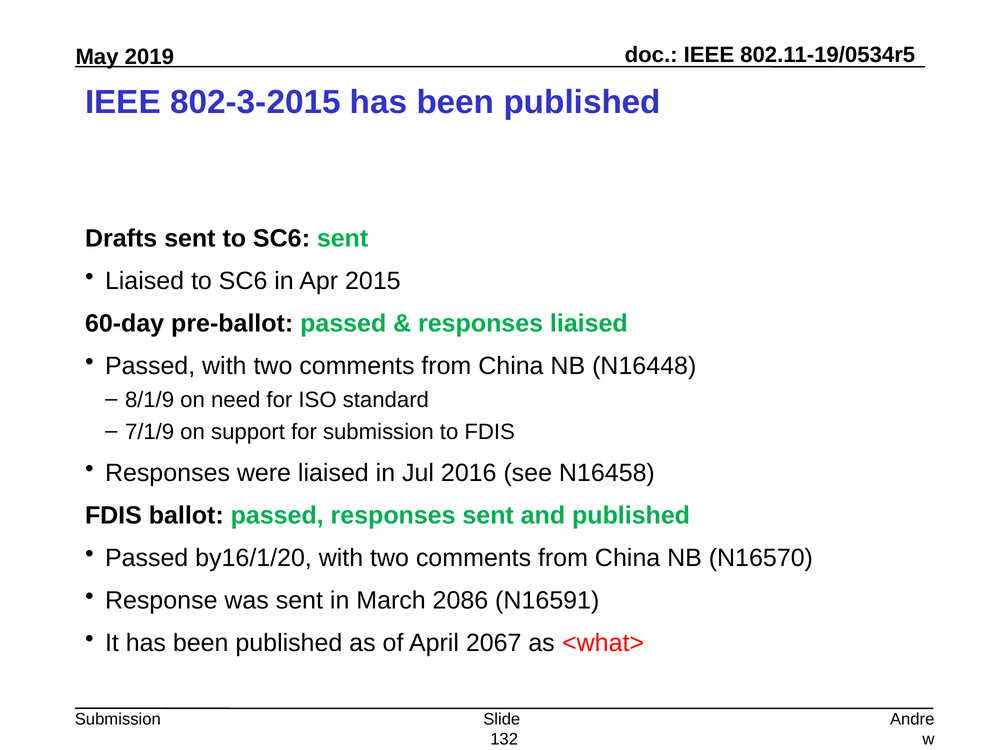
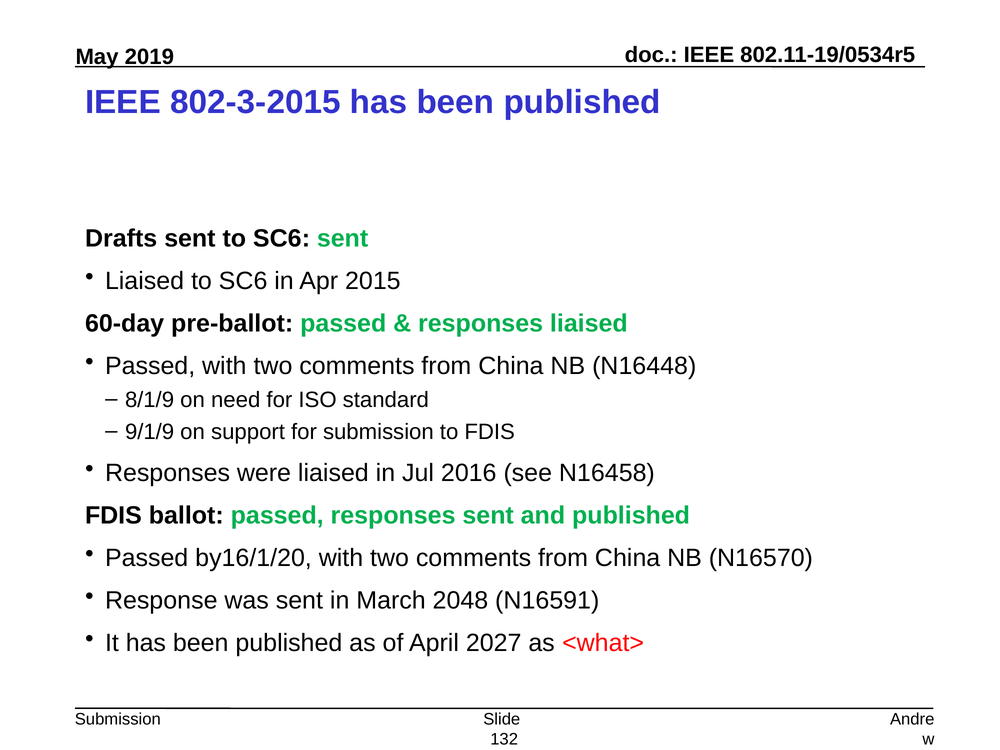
7/1/9: 7/1/9 -> 9/1/9 (150, 432)
2086: 2086 -> 2048 (460, 600)
2067: 2067 -> 2027 (494, 643)
